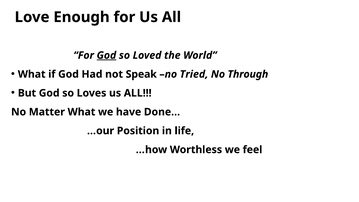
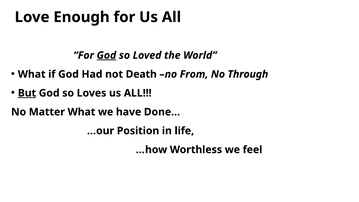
Speak: Speak -> Death (141, 74)
Tried: Tried -> From (194, 74)
But underline: none -> present (27, 93)
